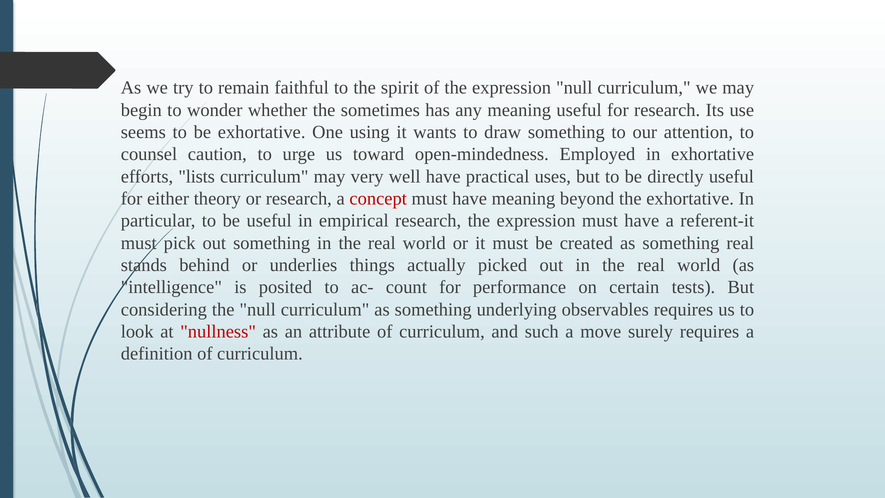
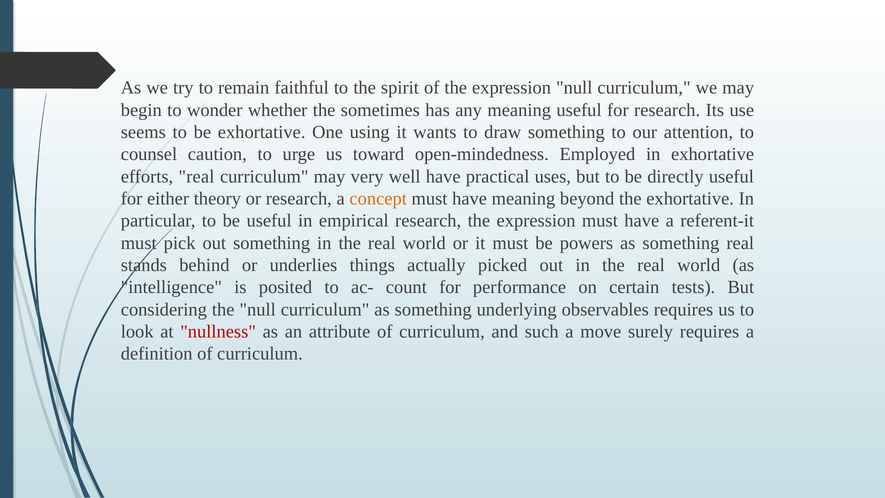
efforts lists: lists -> real (196, 176)
concept colour: red -> orange (378, 199)
created: created -> powers (586, 243)
